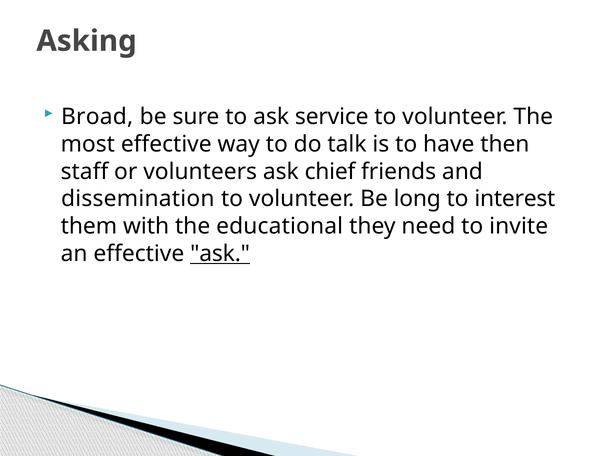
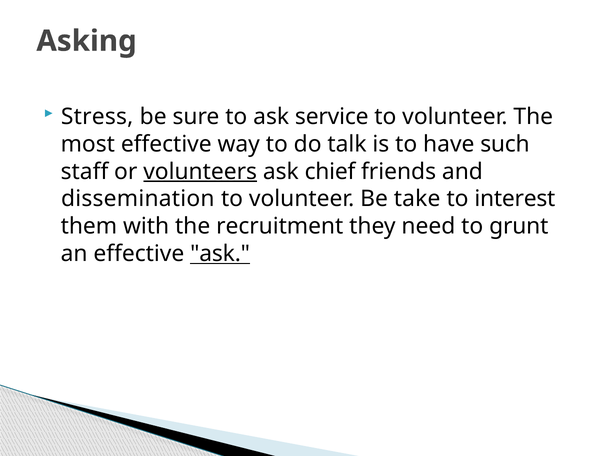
Broad: Broad -> Stress (97, 117)
then: then -> such (505, 144)
volunteers underline: none -> present (200, 172)
long: long -> take (417, 199)
educational: educational -> recruitment (280, 226)
invite: invite -> grunt (519, 226)
